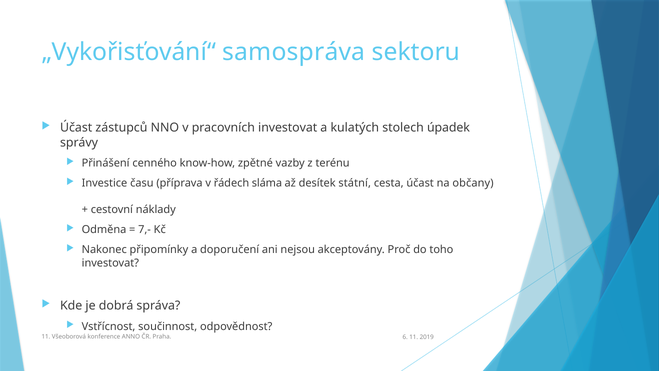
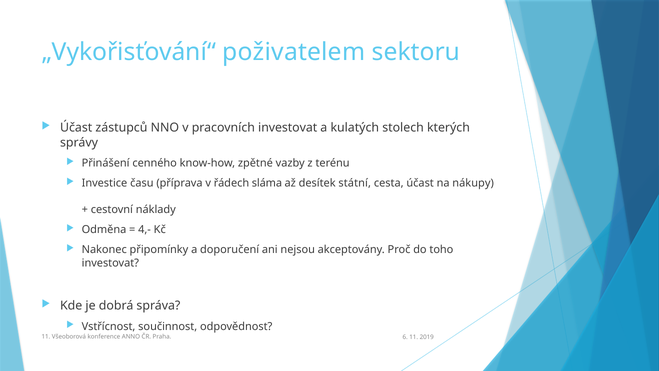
samospráva: samospráva -> poživatelem (294, 52)
úpadek: úpadek -> kterých (448, 128)
občany: občany -> nákupy (473, 183)
7,-: 7,- -> 4,- (145, 230)
